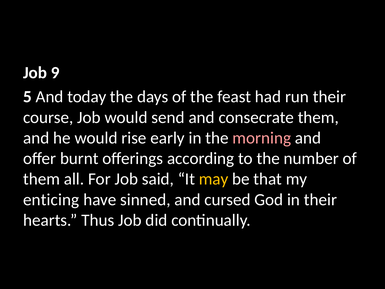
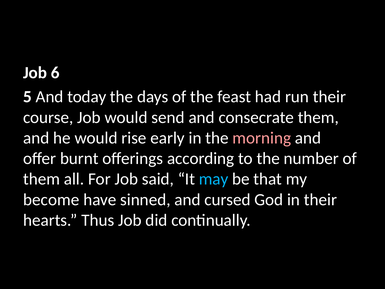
9: 9 -> 6 (55, 73)
may colour: yellow -> light blue (214, 179)
enticing: enticing -> become (51, 199)
